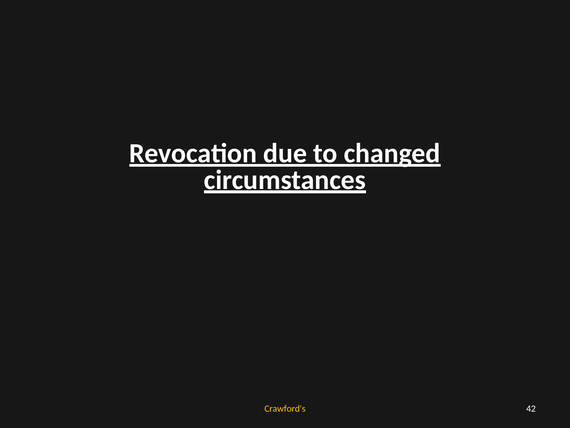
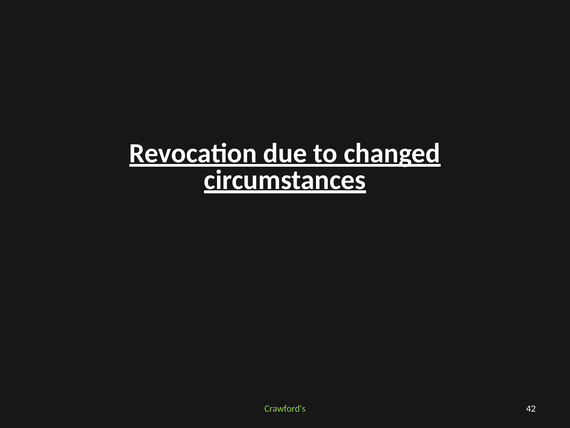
Crawford's colour: yellow -> light green (285, 408)
